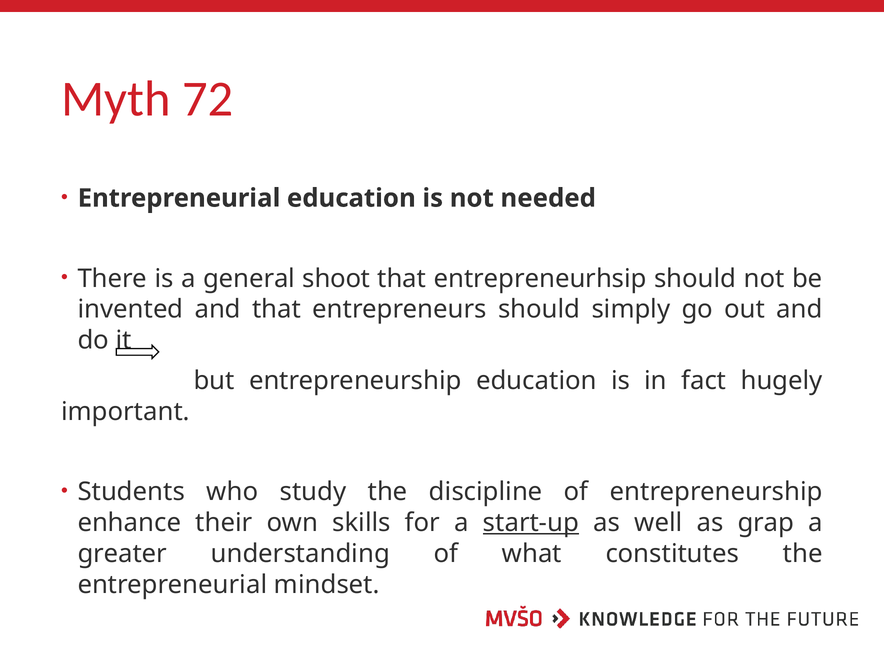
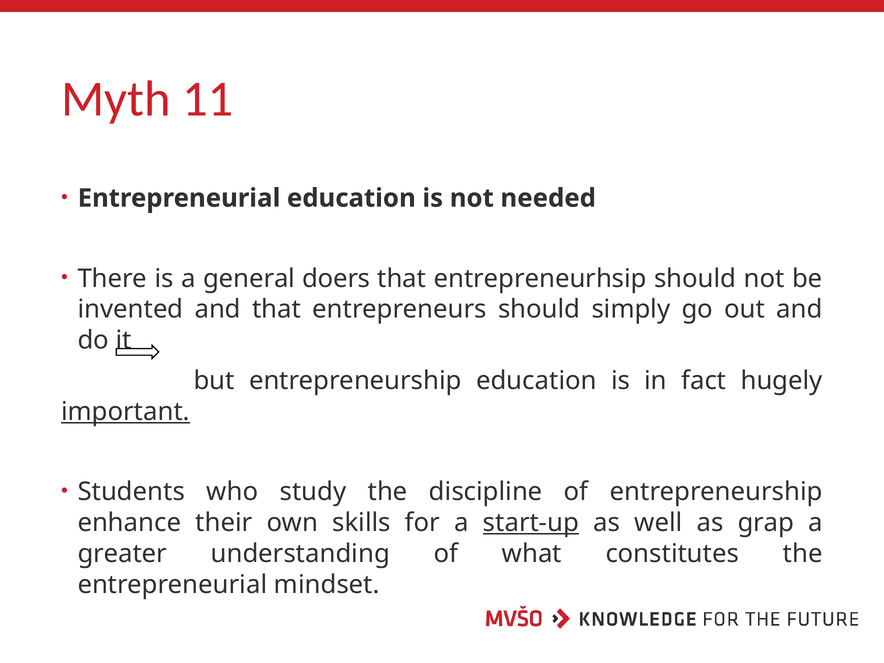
72: 72 -> 11 (208, 99)
shoot: shoot -> doers (336, 279)
important underline: none -> present (125, 411)
